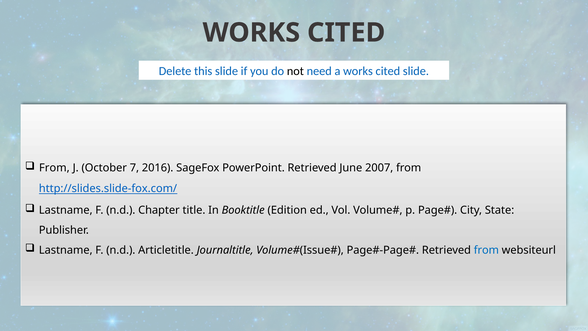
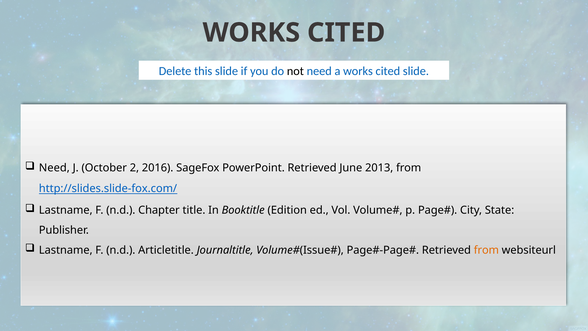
From: From -> Need (54, 168)
7: 7 -> 2 (134, 168)
2007: 2007 -> 2013 (379, 168)
from colour: blue -> orange (486, 250)
